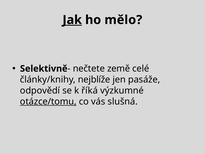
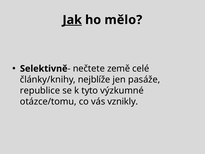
odpovědí: odpovědí -> republice (40, 90)
říká: říká -> tyto (90, 90)
otázce/tomu underline: present -> none (48, 101)
slušná: slušná -> vznikly (123, 101)
